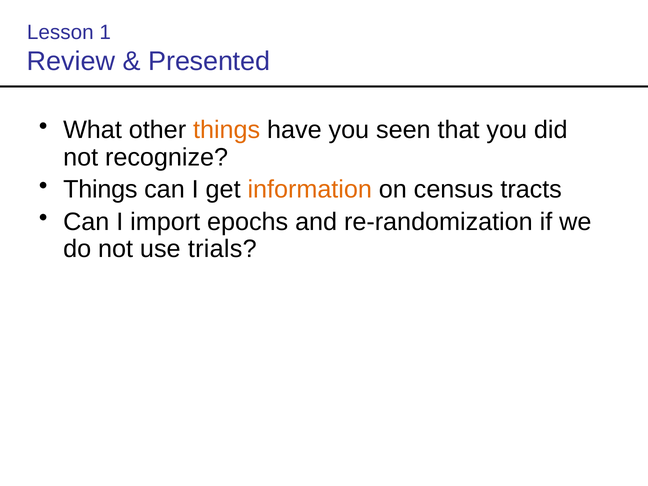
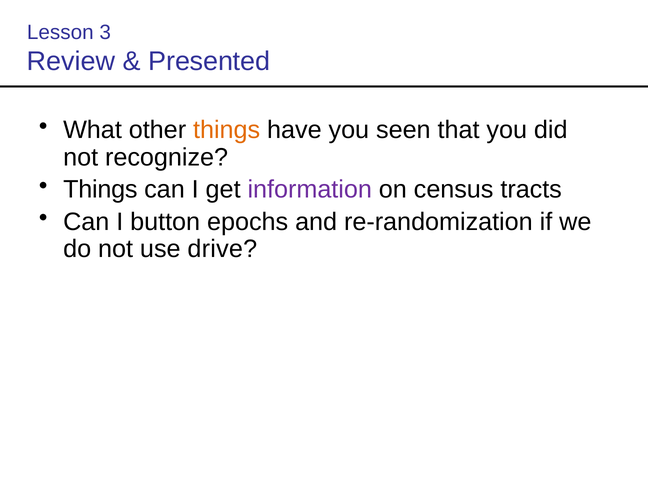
1: 1 -> 3 (105, 32)
information colour: orange -> purple (310, 190)
import: import -> button (165, 222)
trials: trials -> drive (222, 249)
